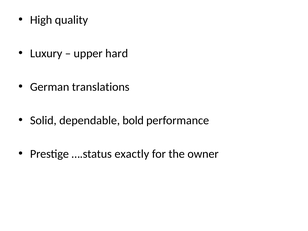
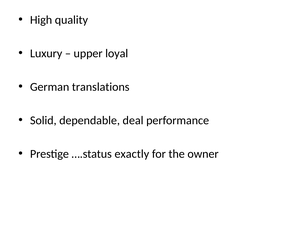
hard: hard -> loyal (117, 53)
bold: bold -> deal (133, 120)
